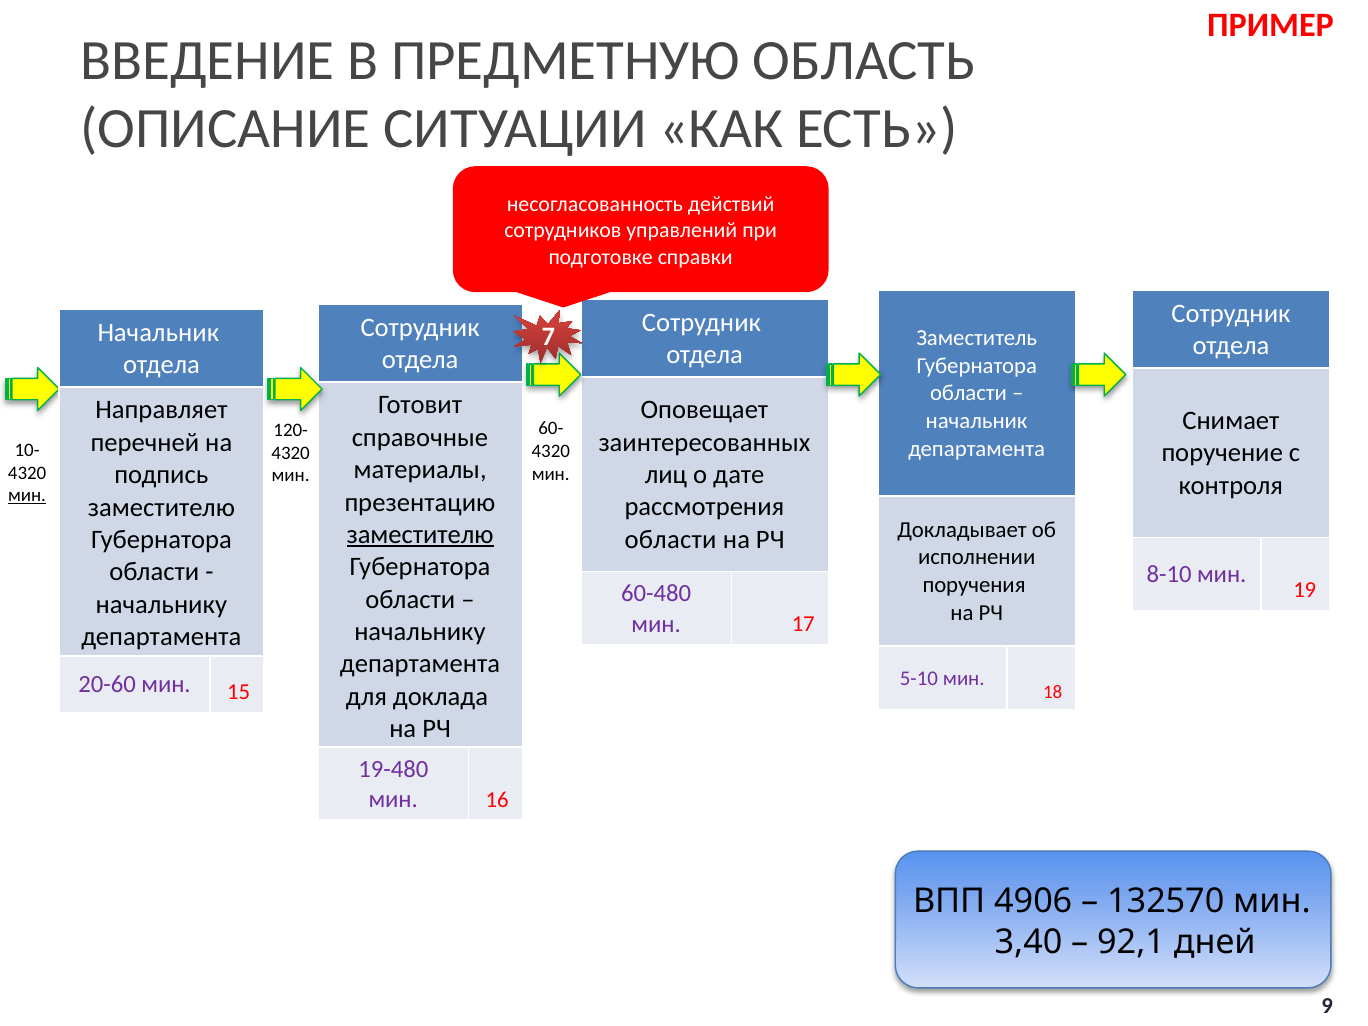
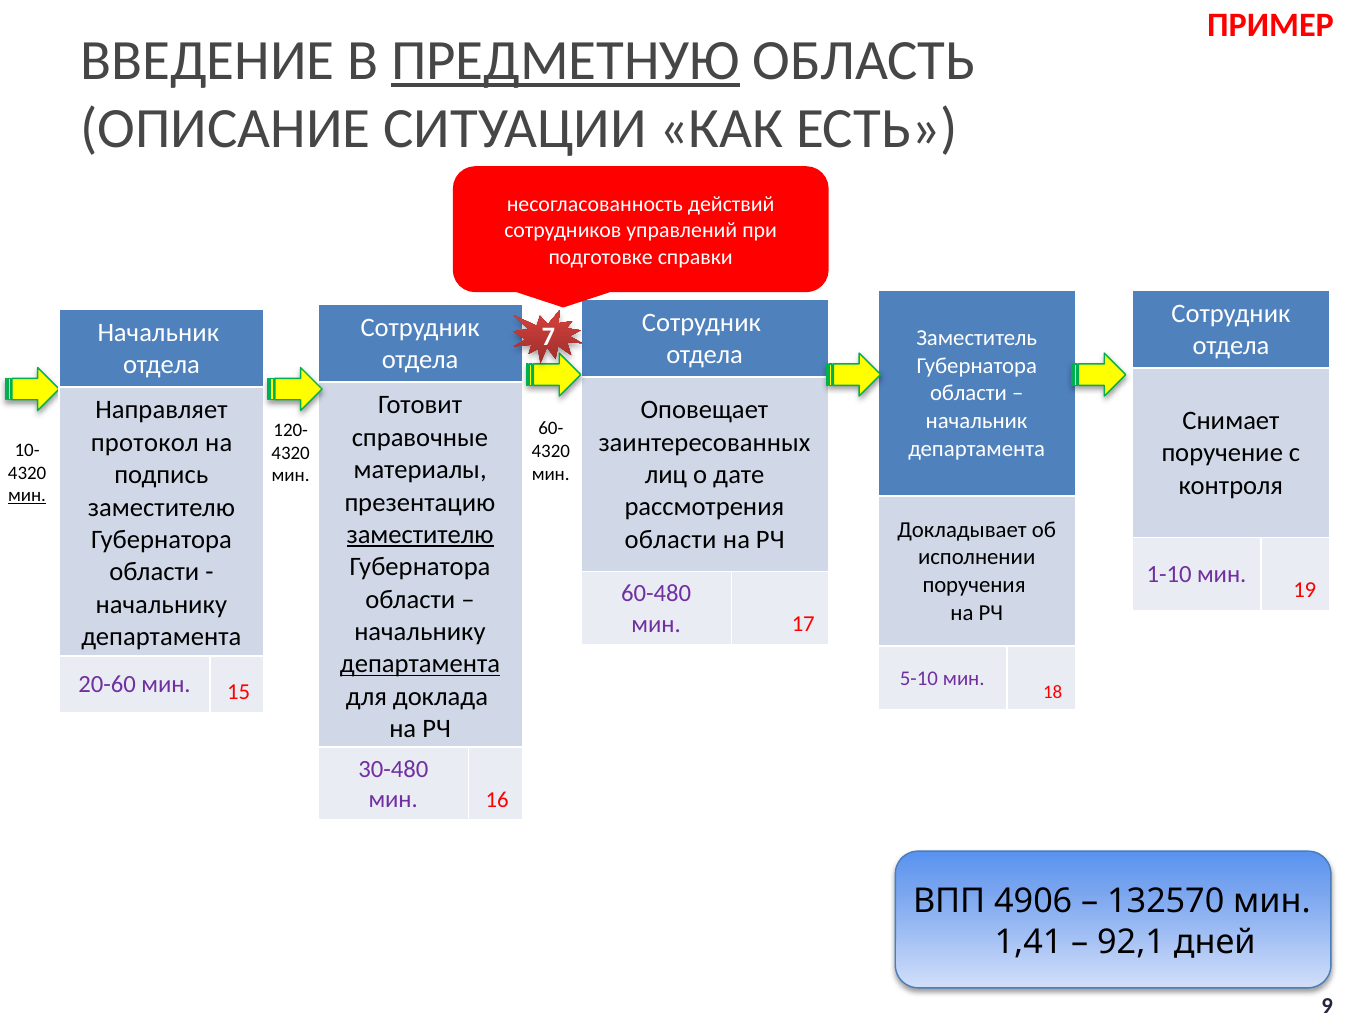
ПРЕДМЕТНУЮ underline: none -> present (565, 61)
перечней: перечней -> протокол (145, 442)
8-10: 8-10 -> 1-10 (1169, 574)
департамента underline: none -> present (420, 664)
19-480: 19-480 -> 30-480 (393, 769)
3,40: 3,40 -> 1,41 (1028, 942)
